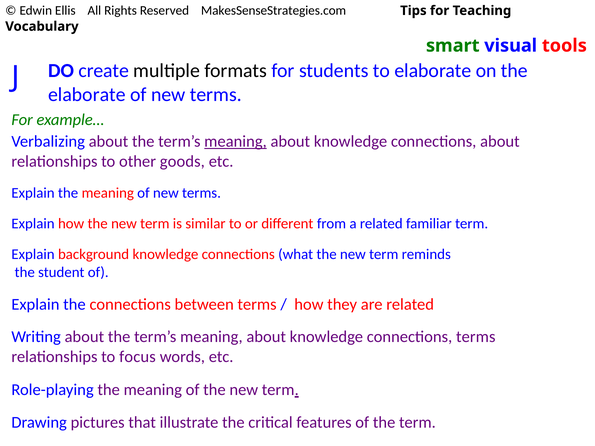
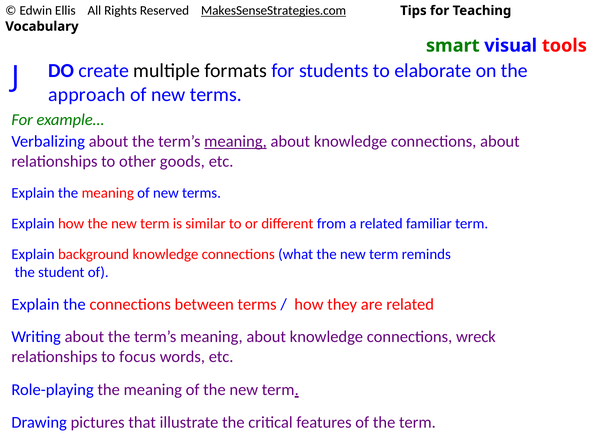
MakesSenseStrategies.com underline: none -> present (274, 11)
elaborate: elaborate -> approach (87, 95)
connections terms: terms -> wreck (476, 337)
